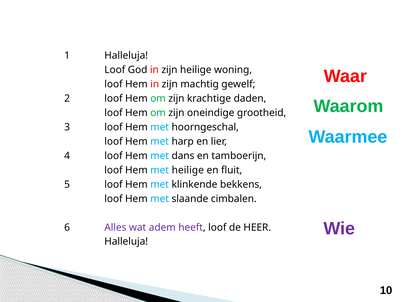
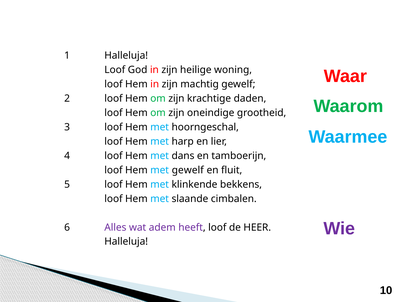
met heilige: heilige -> gewelf (188, 170)
